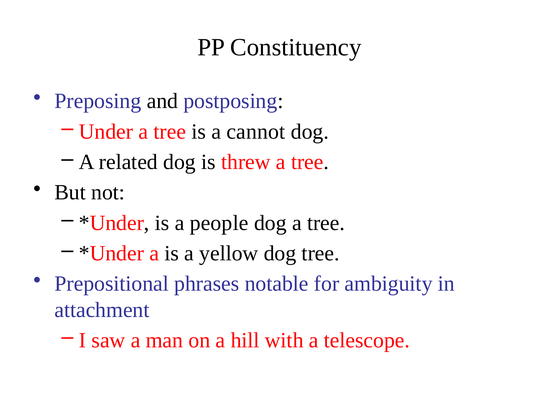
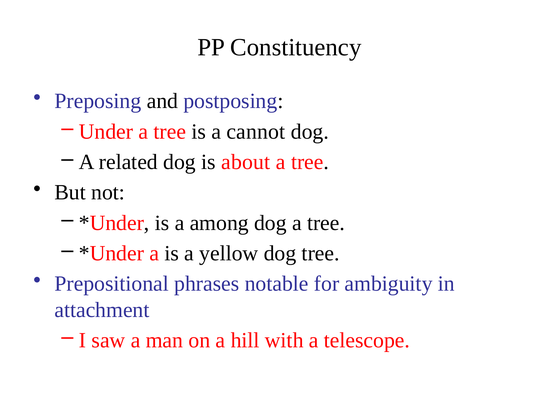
threw: threw -> about (246, 162)
people: people -> among (219, 223)
